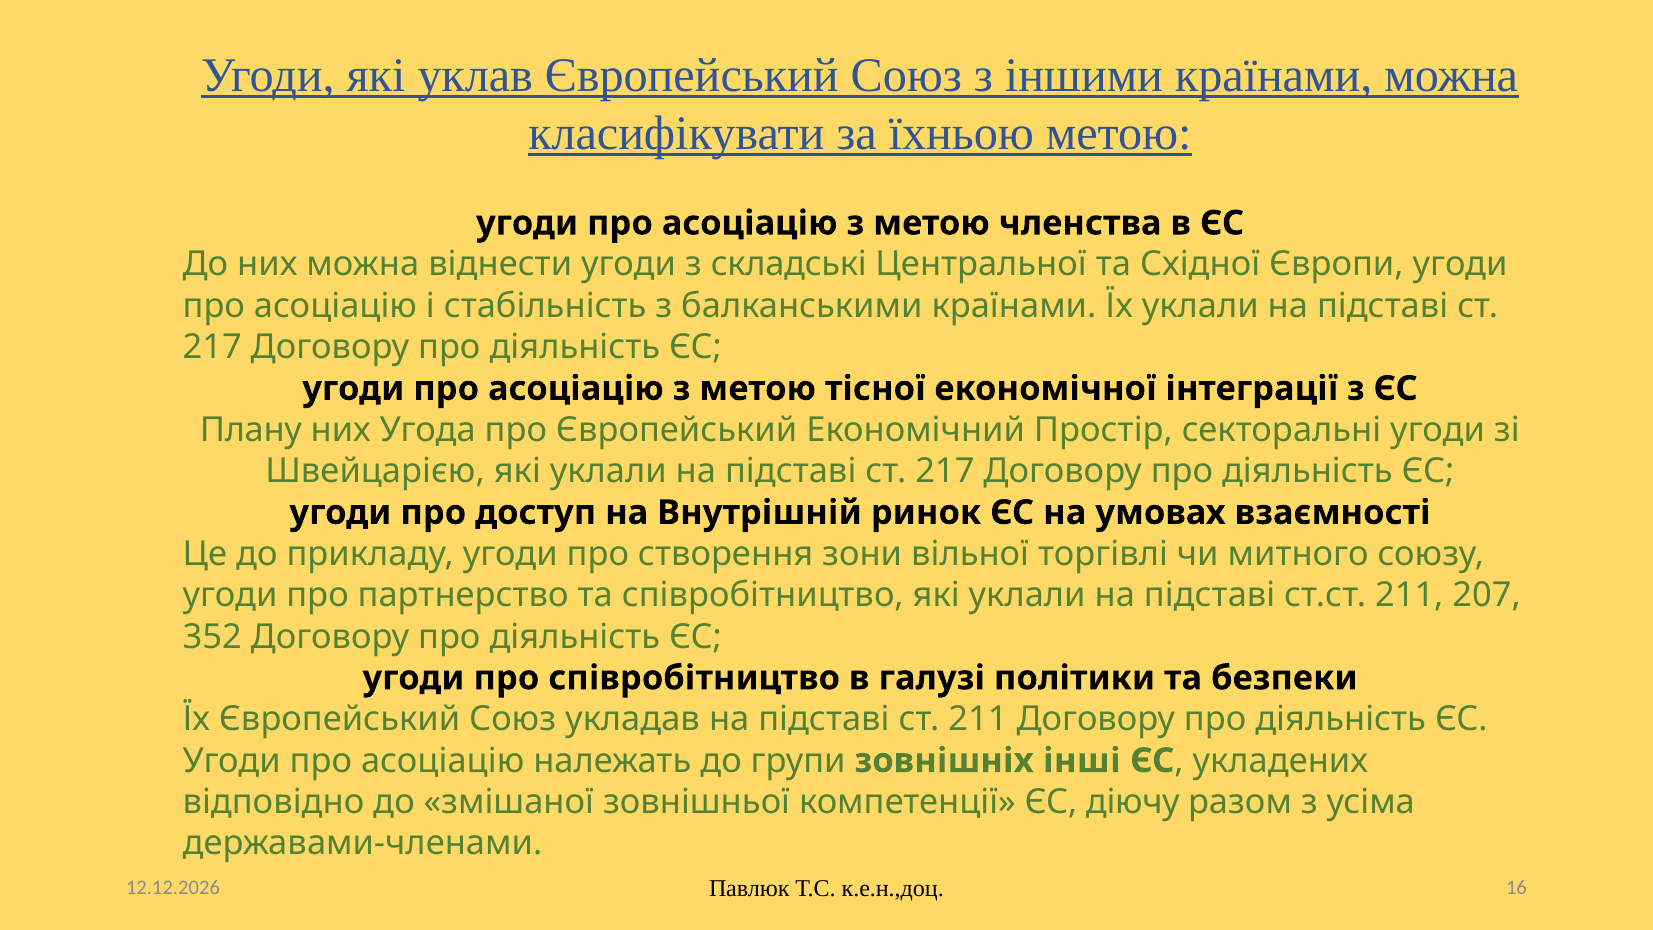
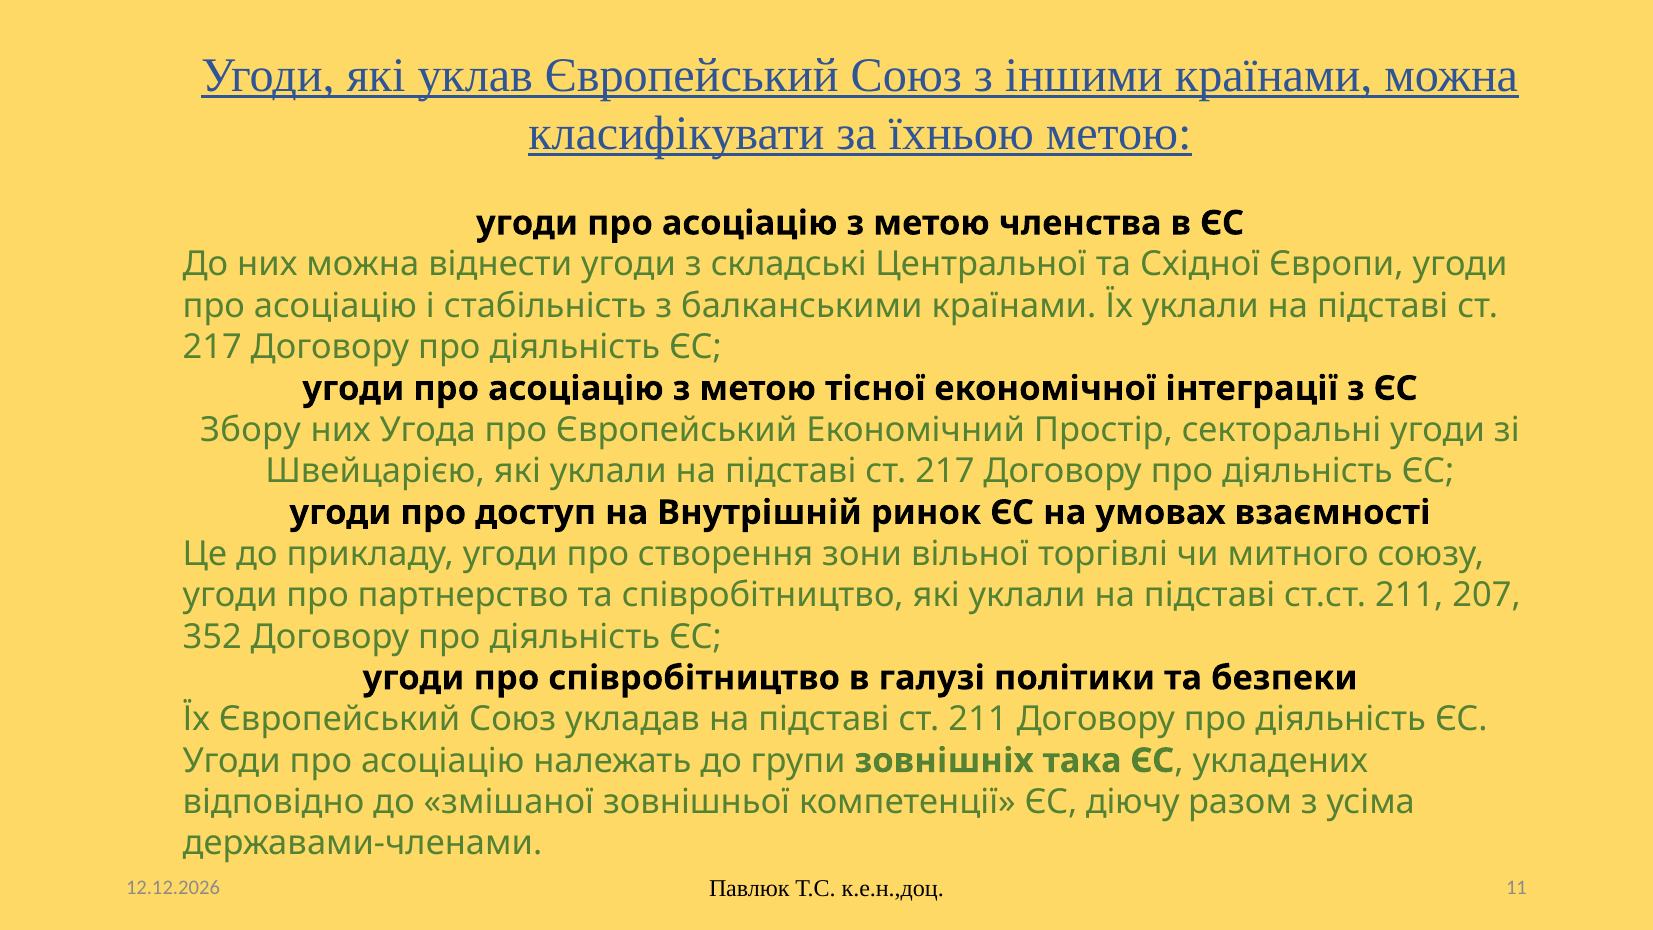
Плану: Плану -> Збору (251, 430)
інші: інші -> така (1082, 761)
16: 16 -> 11 (1516, 888)
